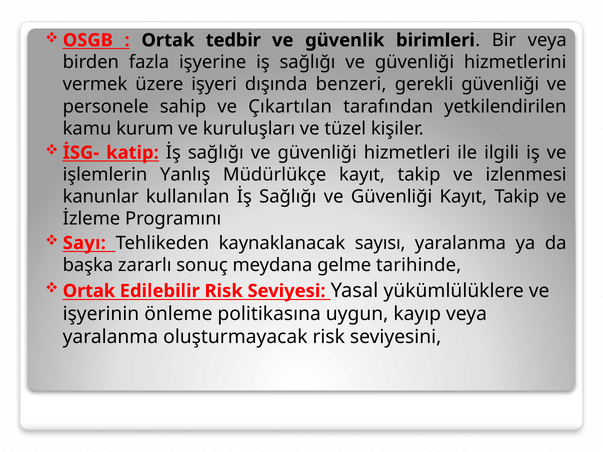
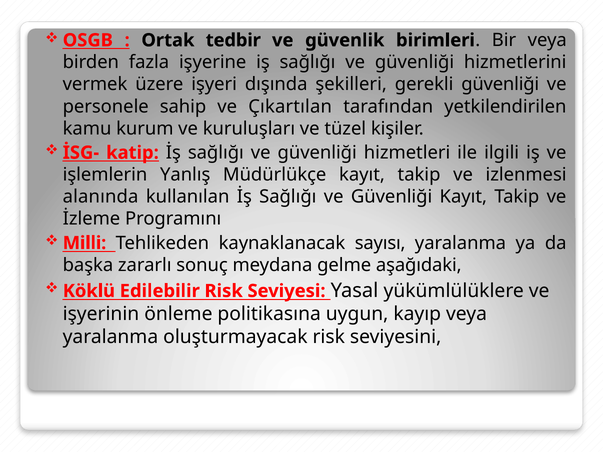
benzeri: benzeri -> şekilleri (351, 84)
kanunlar: kanunlar -> alanında (101, 197)
Sayı: Sayı -> Milli (84, 243)
tarihinde: tarihinde -> aşağıdaki (419, 265)
Ortak: Ortak -> Köklü (89, 291)
